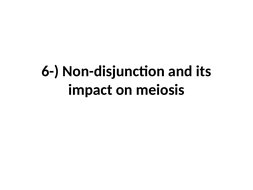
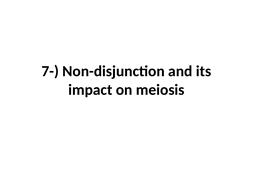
6-: 6- -> 7- (50, 71)
